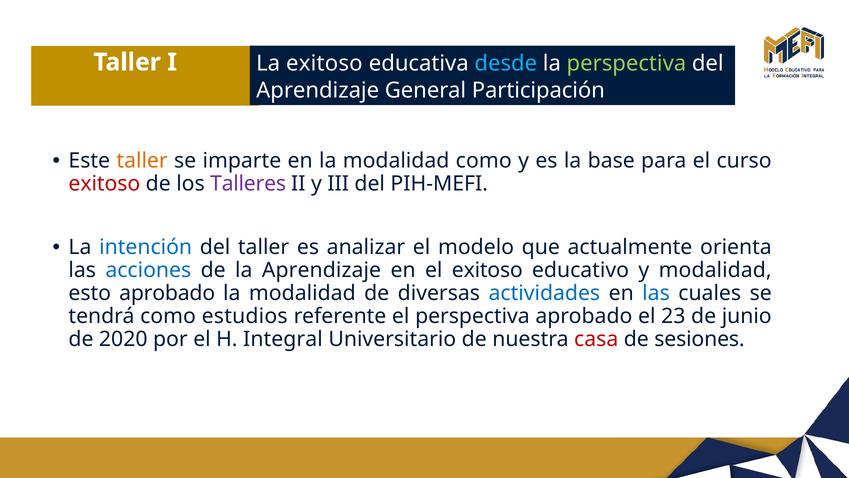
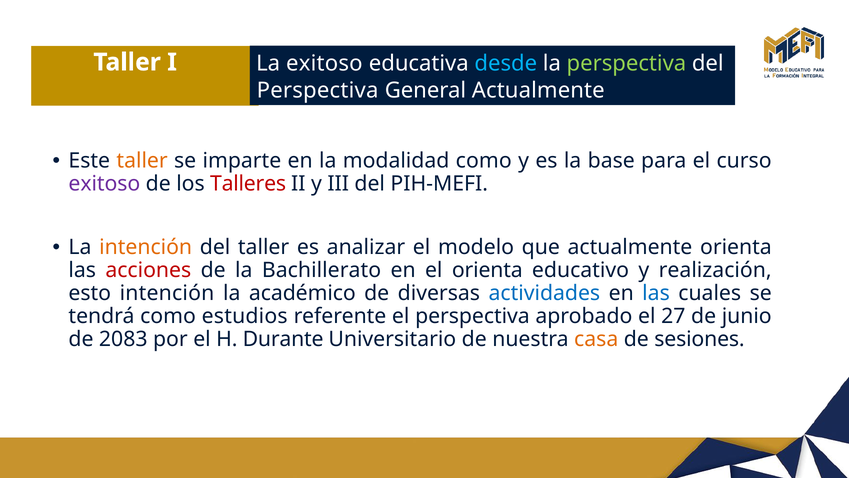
Aprendizaje: Aprendizaje -> Perspectiva (318, 90)
General Participación: Participación -> Actualmente (538, 90)
exitoso colour: red -> purple (104, 184)
Talleres colour: purple -> red (248, 184)
intención colour: blue -> orange (146, 247)
acciones colour: blue -> red (148, 270)
la Aprendizaje: Aprendizaje -> Bachillerato (322, 270)
el exitoso: exitoso -> orienta (487, 270)
y modalidad: modalidad -> realización (715, 270)
esto aprobado: aprobado -> intención (167, 293)
modalidad: modalidad -> académico (302, 293)
23: 23 -> 27 (673, 316)
2020: 2020 -> 2083 (123, 339)
Integral: Integral -> Durante (283, 339)
casa colour: red -> orange (596, 339)
